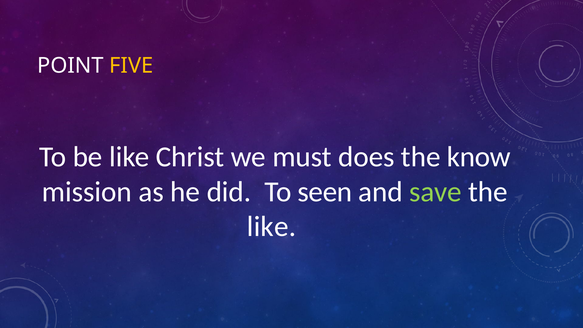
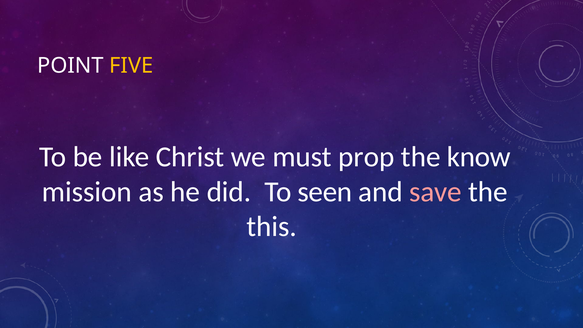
does: does -> prop (366, 157)
save colour: light green -> pink (435, 192)
like: like -> this (272, 227)
